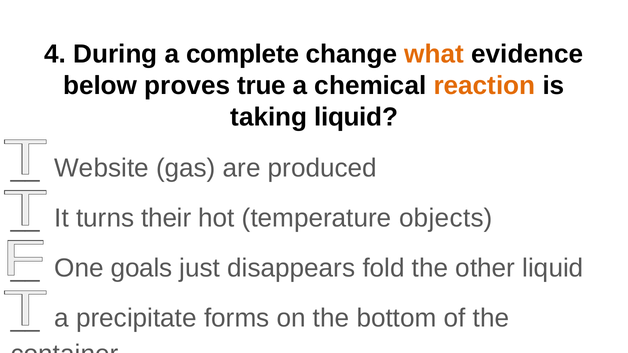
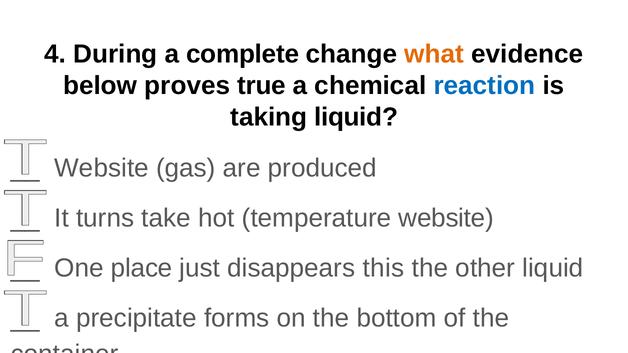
reaction colour: orange -> blue (484, 86)
their: their -> take (166, 218)
temperature objects: objects -> website (446, 218)
goals: goals -> place (142, 268)
fold: fold -> this (383, 268)
